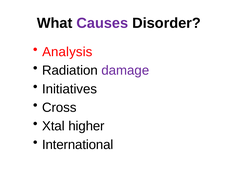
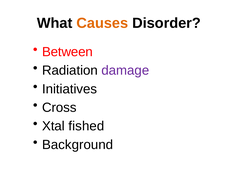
Causes colour: purple -> orange (102, 23)
Analysis: Analysis -> Between (67, 52)
higher: higher -> fished (86, 126)
International: International -> Background (78, 144)
